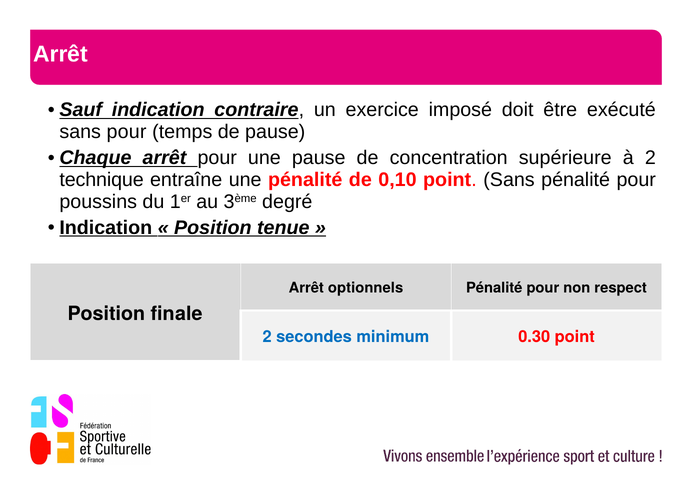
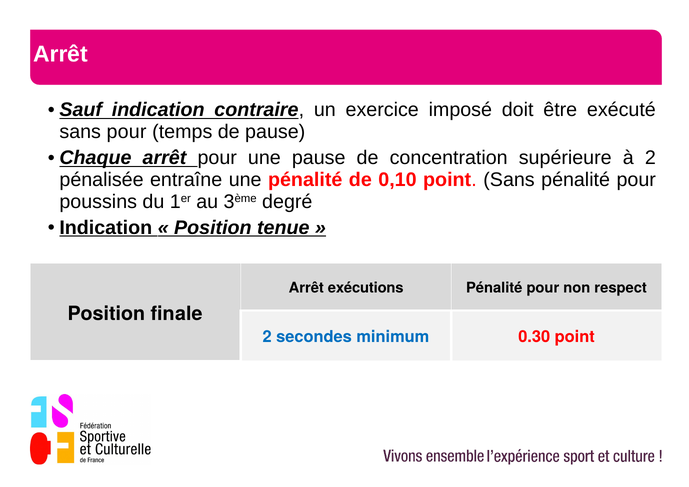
technique: technique -> pénalisée (102, 180)
optionnels: optionnels -> exécutions (366, 288)
